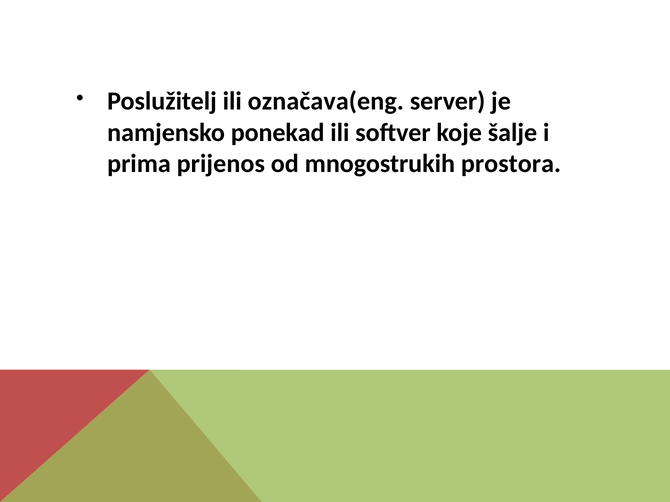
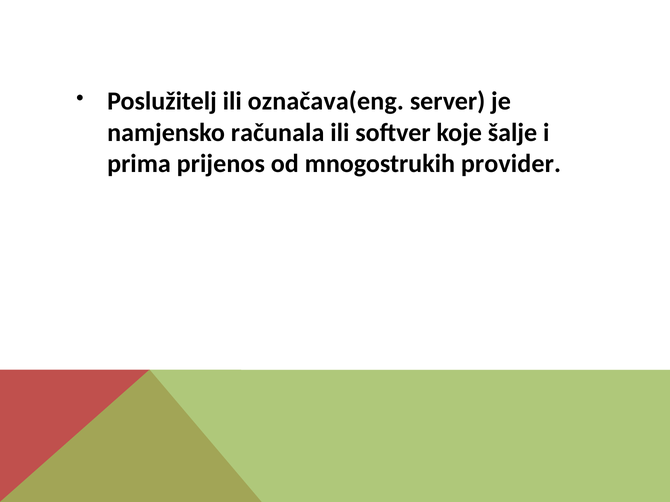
ponekad: ponekad -> računala (278, 133)
prostora: prostora -> provider (511, 164)
